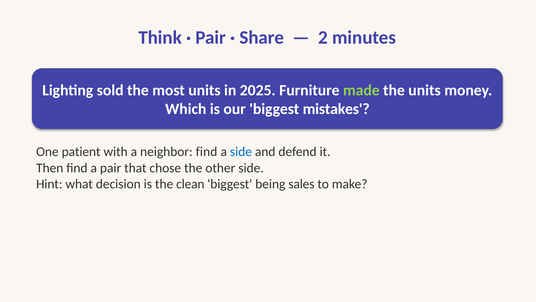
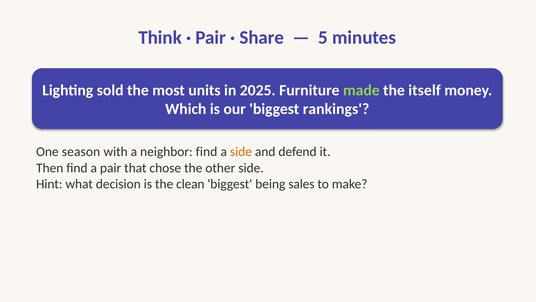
2: 2 -> 5 (323, 37)
the units: units -> itself (425, 90)
mistakes: mistakes -> rankings (336, 109)
patient: patient -> season (81, 152)
side colour: blue -> orange (241, 152)
